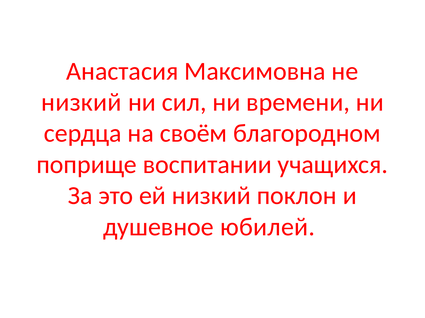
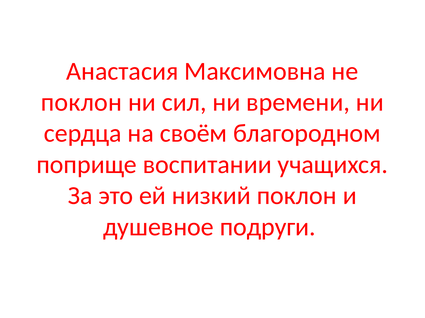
низкий: низкий -> поклон (81, 102)
юбилей: юбилей -> подруги (268, 227)
